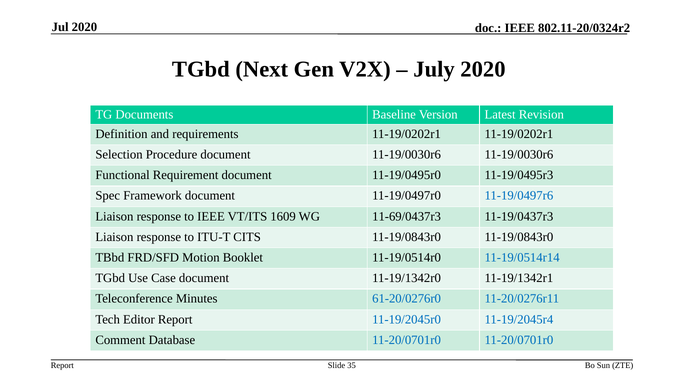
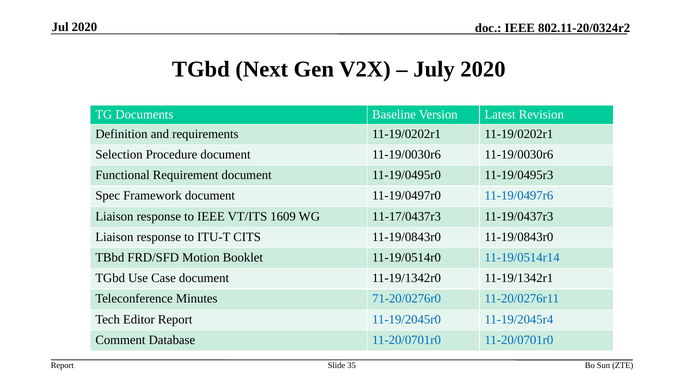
11-69/0437r3: 11-69/0437r3 -> 11-17/0437r3 (407, 217)
61-20/0276r0: 61-20/0276r0 -> 71-20/0276r0 (407, 299)
